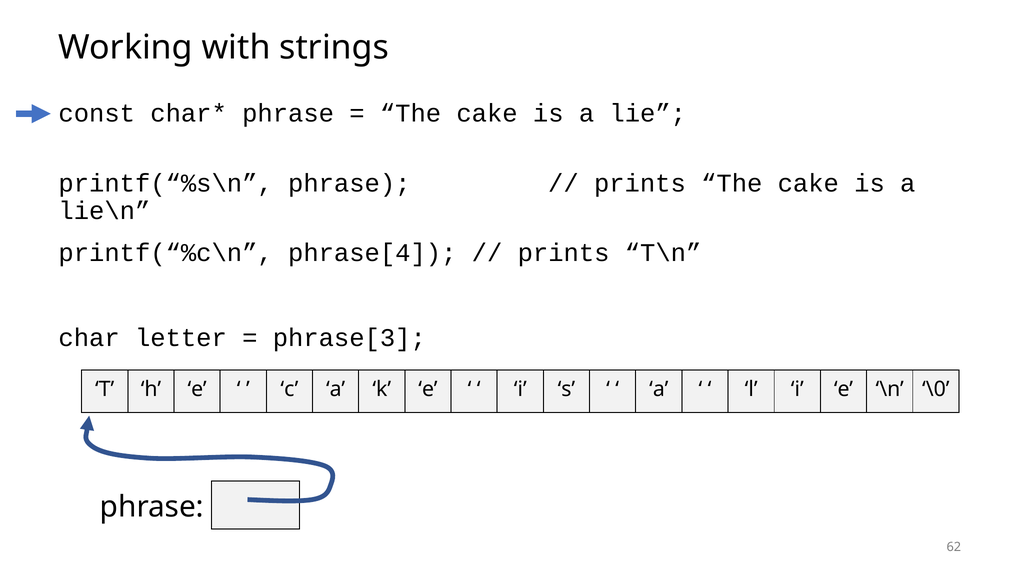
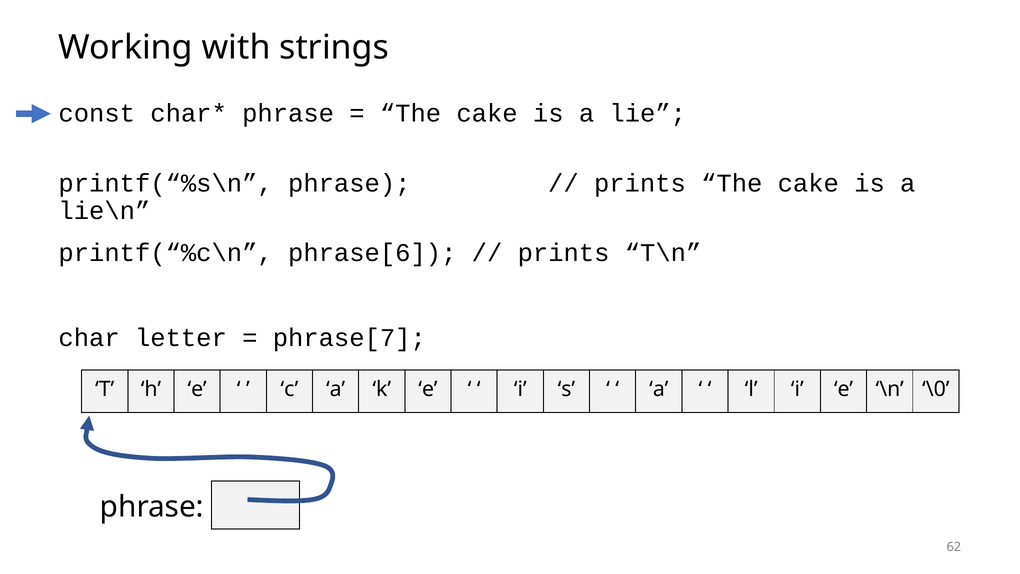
phrase[4: phrase[4 -> phrase[6 (372, 253)
phrase[3: phrase[3 -> phrase[7 (349, 338)
